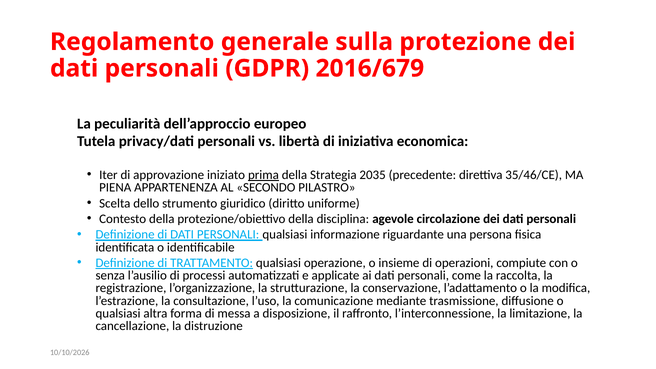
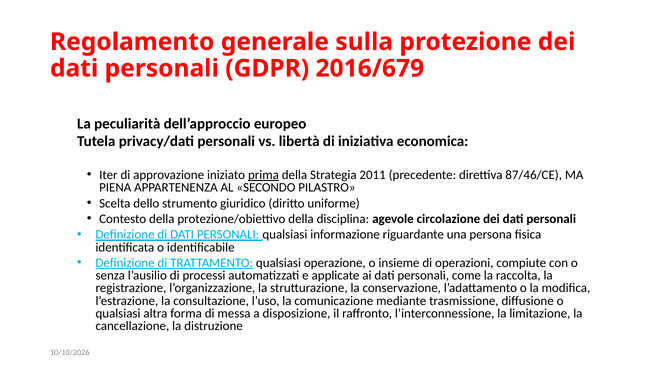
2035: 2035 -> 2011 (373, 175)
35/46/CE: 35/46/CE -> 87/46/CE (534, 175)
